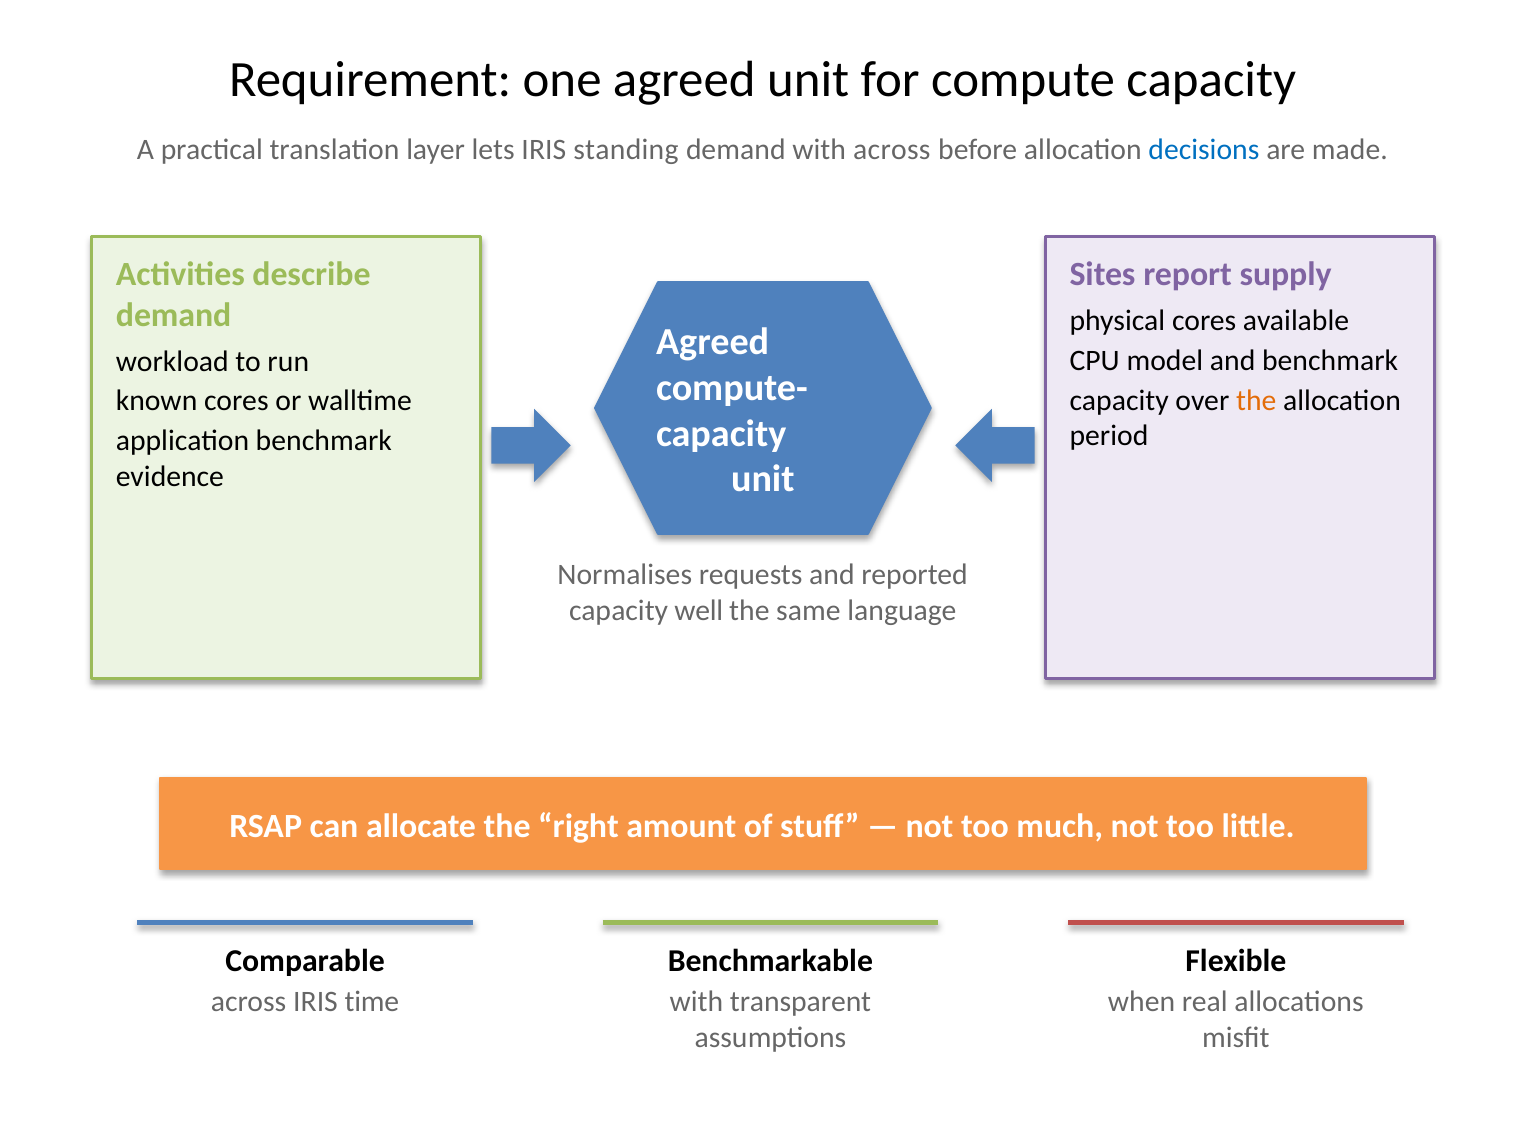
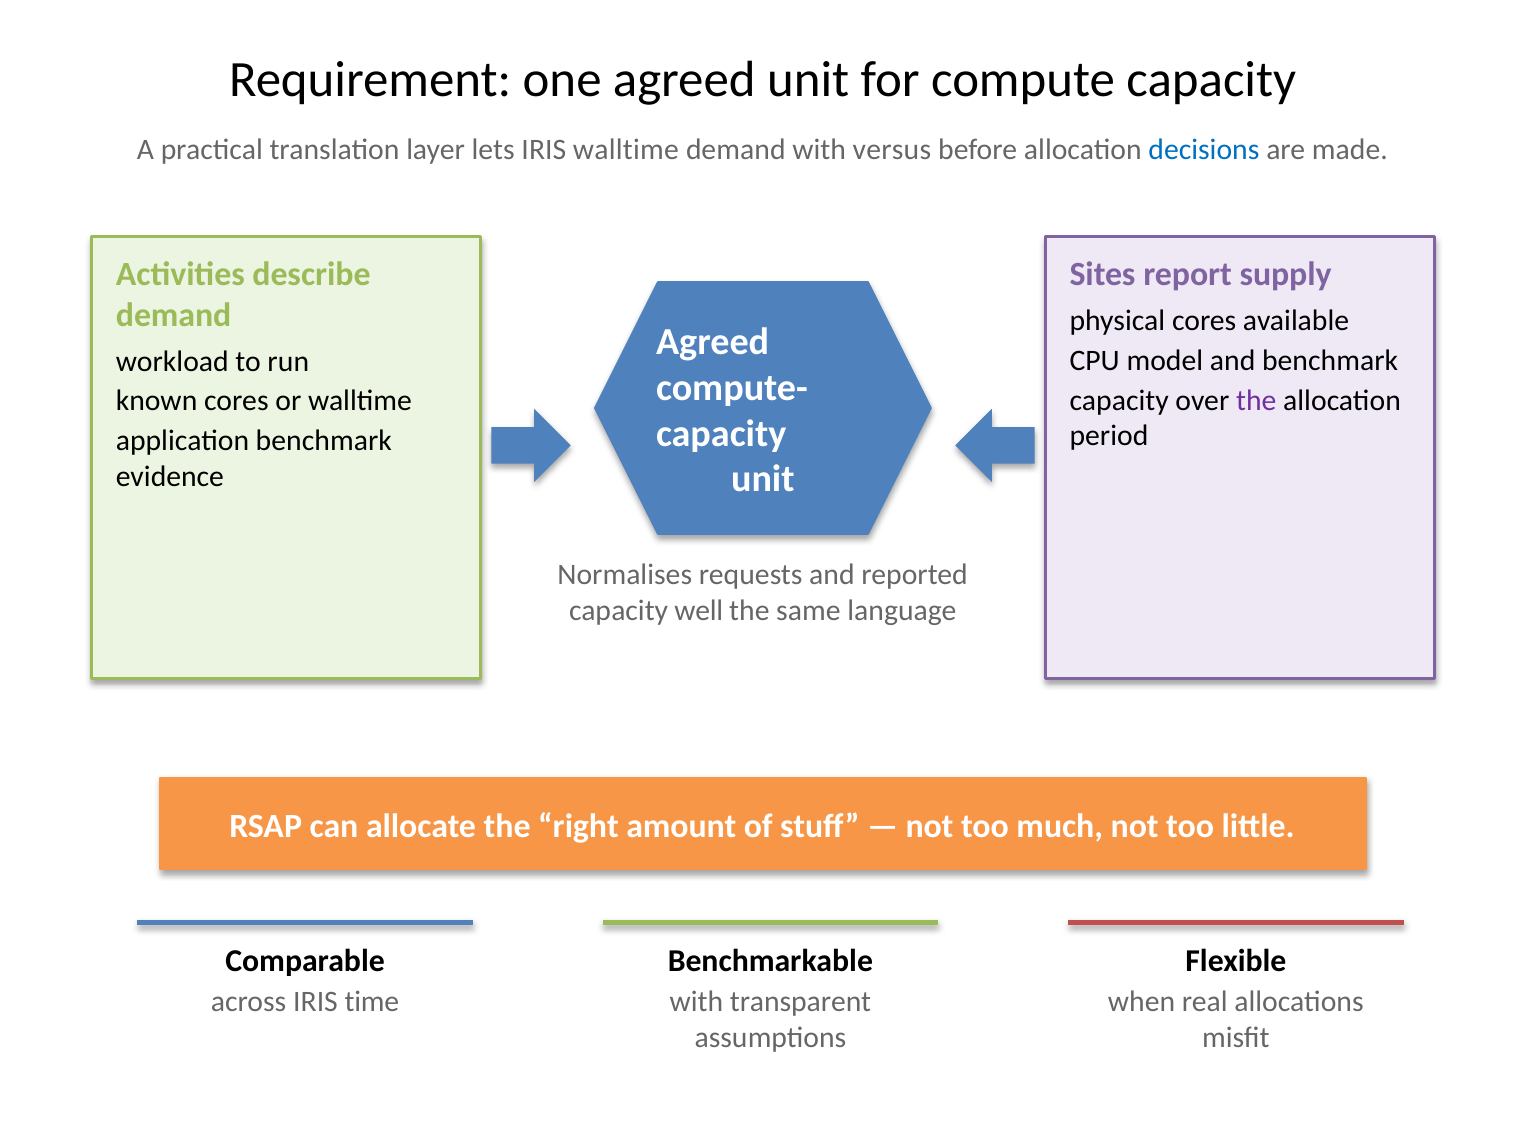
IRIS standing: standing -> walltime (626, 150)
with across: across -> versus (892, 150)
the colour: orange -> purple (1256, 401)
